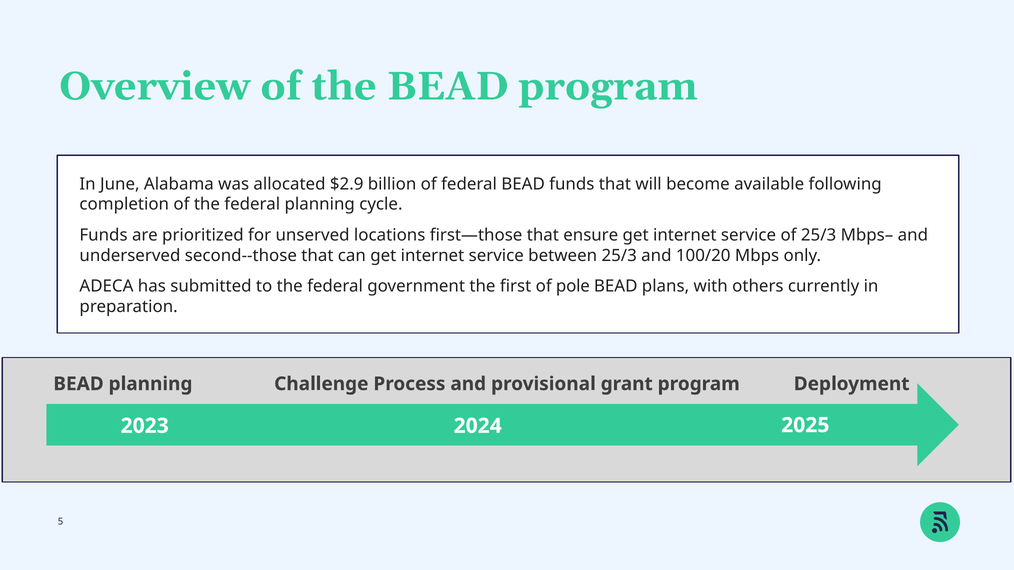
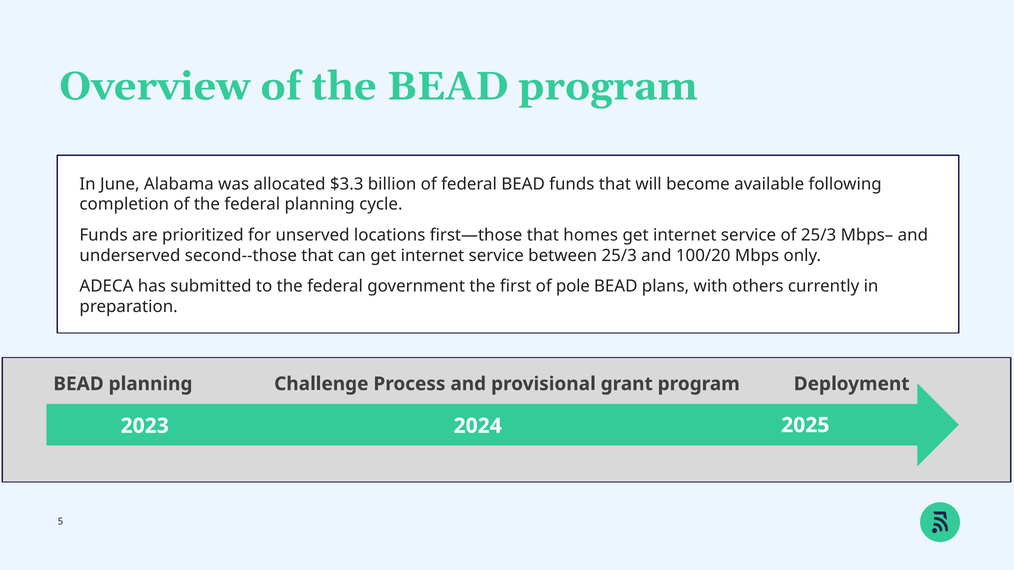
$2.9: $2.9 -> $3.3 (347, 184)
ensure: ensure -> homes (591, 235)
